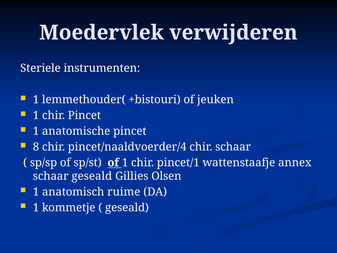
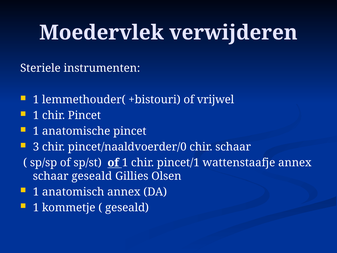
jeuken: jeuken -> vrijwel (216, 100)
8: 8 -> 3 (36, 147)
pincet/naaldvoerder/4: pincet/naaldvoerder/4 -> pincet/naaldvoerder/0 (127, 147)
anatomisch ruime: ruime -> annex (124, 192)
